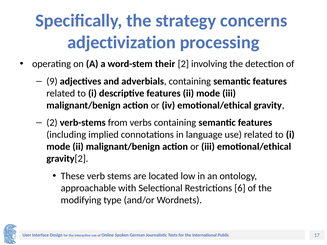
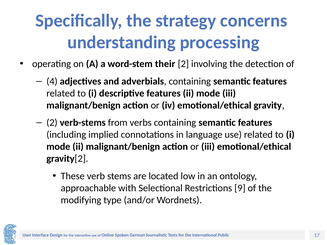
adjectivization: adjectivization -> understanding (122, 42)
9: 9 -> 4 (52, 81)
6: 6 -> 9 (240, 188)
